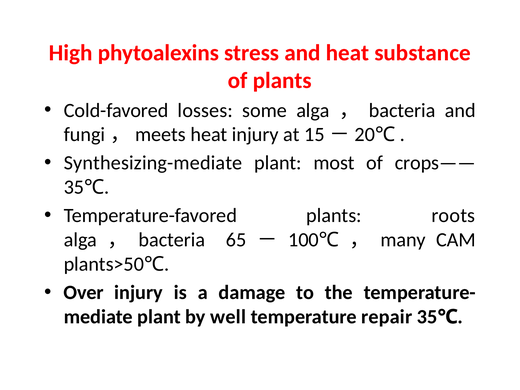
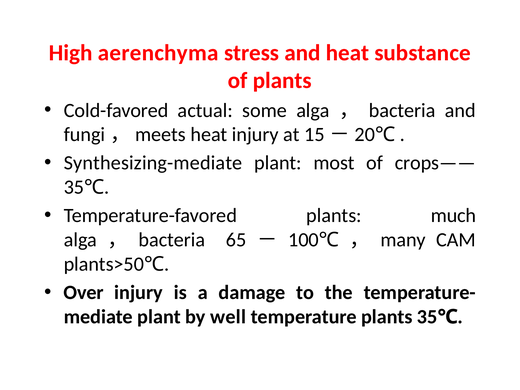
phytoalexins: phytoalexins -> aerenchyma (158, 53)
losses: losses -> actual (205, 110)
roots: roots -> much (453, 216)
temperature repair: repair -> plants (387, 317)
